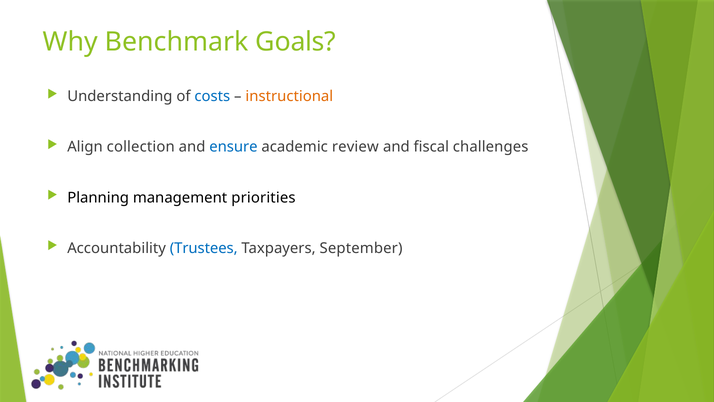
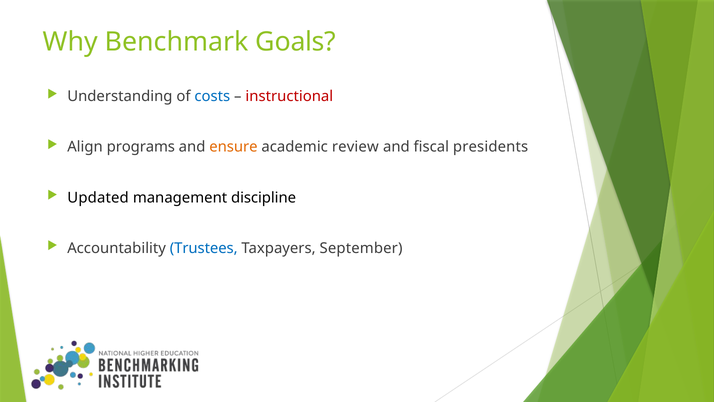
instructional colour: orange -> red (289, 96)
collection: collection -> programs (141, 147)
ensure colour: blue -> orange (233, 147)
challenges: challenges -> presidents (491, 147)
Planning: Planning -> Updated (98, 197)
priorities: priorities -> discipline (264, 197)
